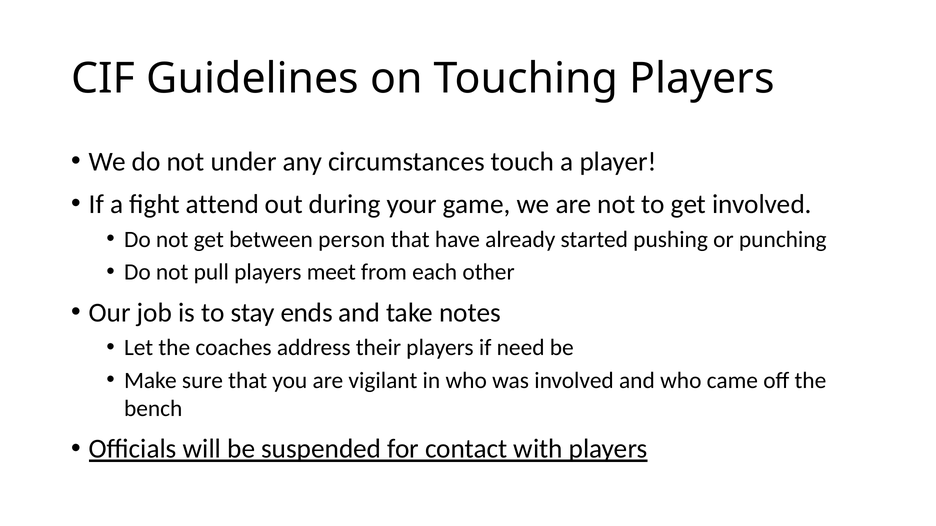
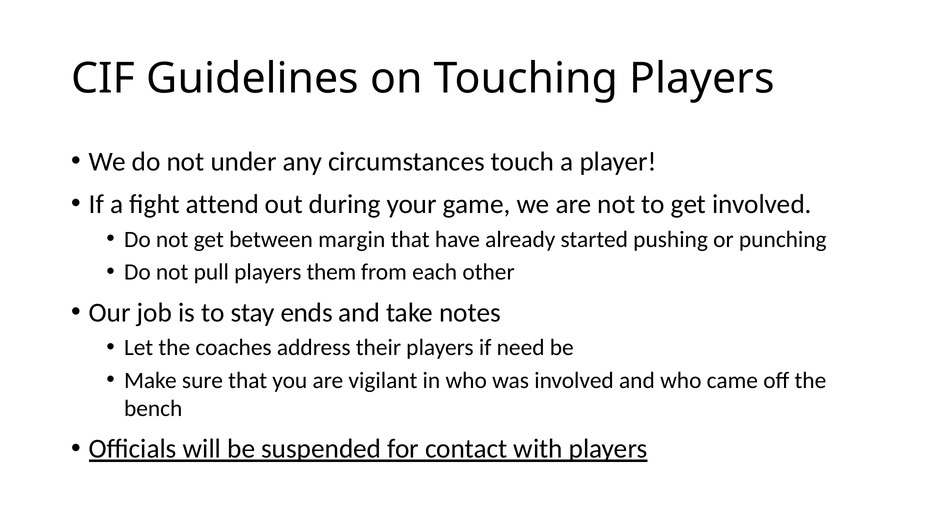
person: person -> margin (352, 240)
meet: meet -> them (331, 272)
